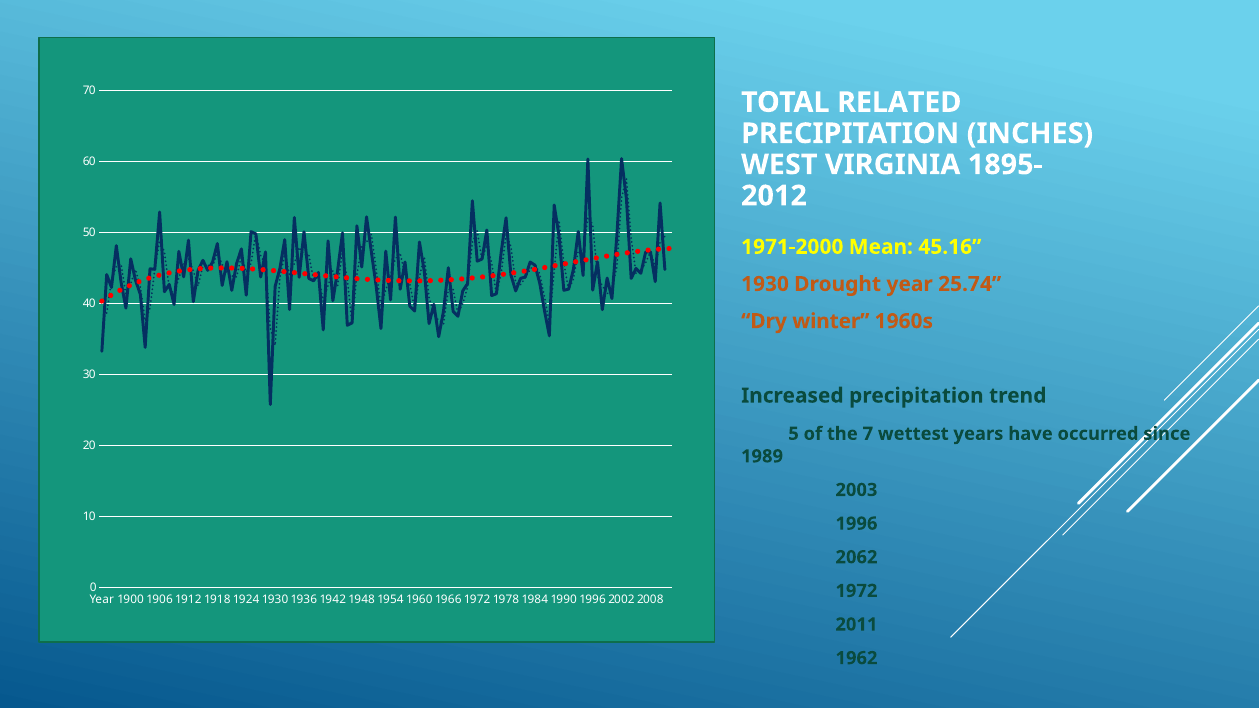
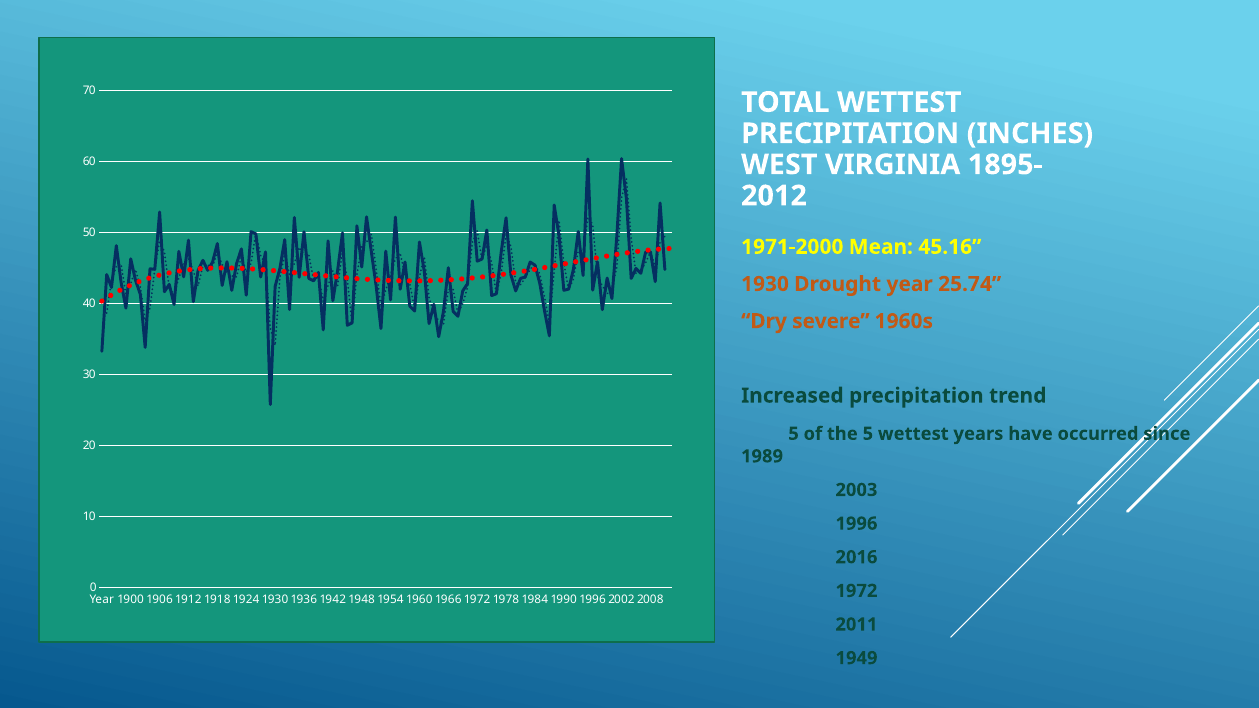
TOTAL RELATED: RELATED -> WETTEST (899, 102)
winter: winter -> severe (831, 321)
the 7: 7 -> 5 (868, 434)
2062: 2062 -> 2016 (856, 557)
1962: 1962 -> 1949 (856, 658)
